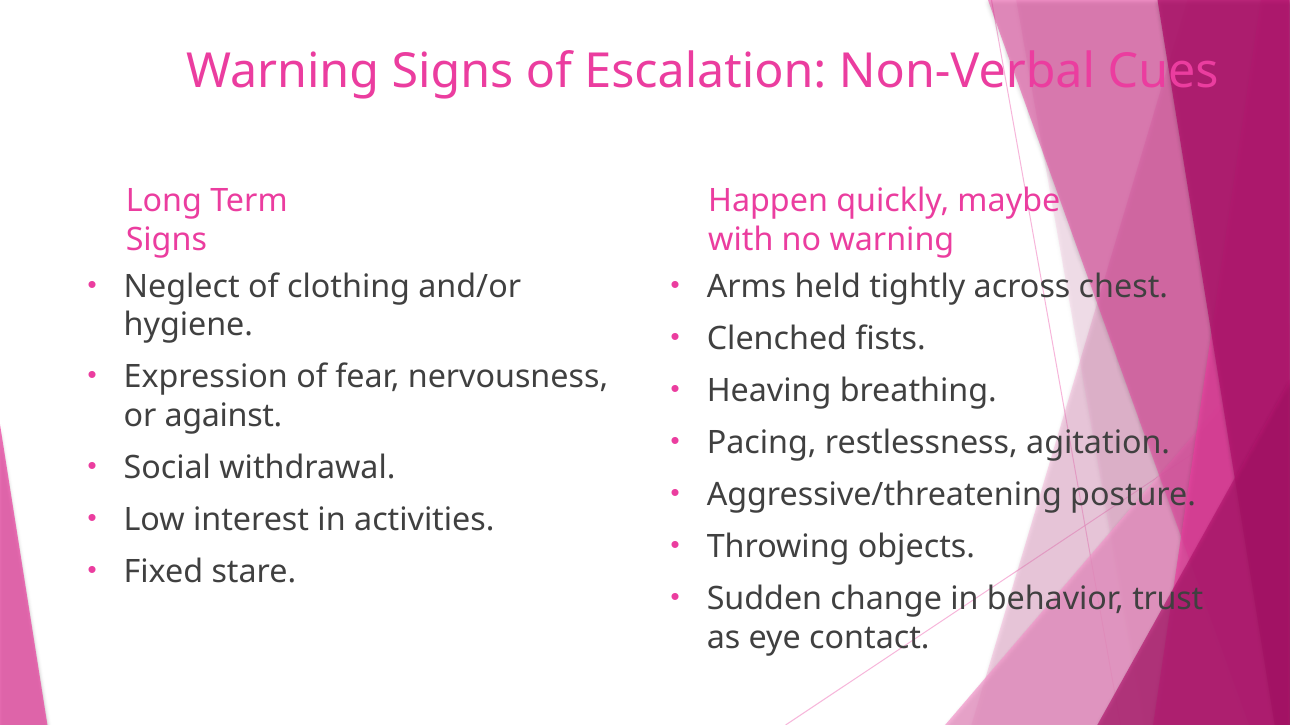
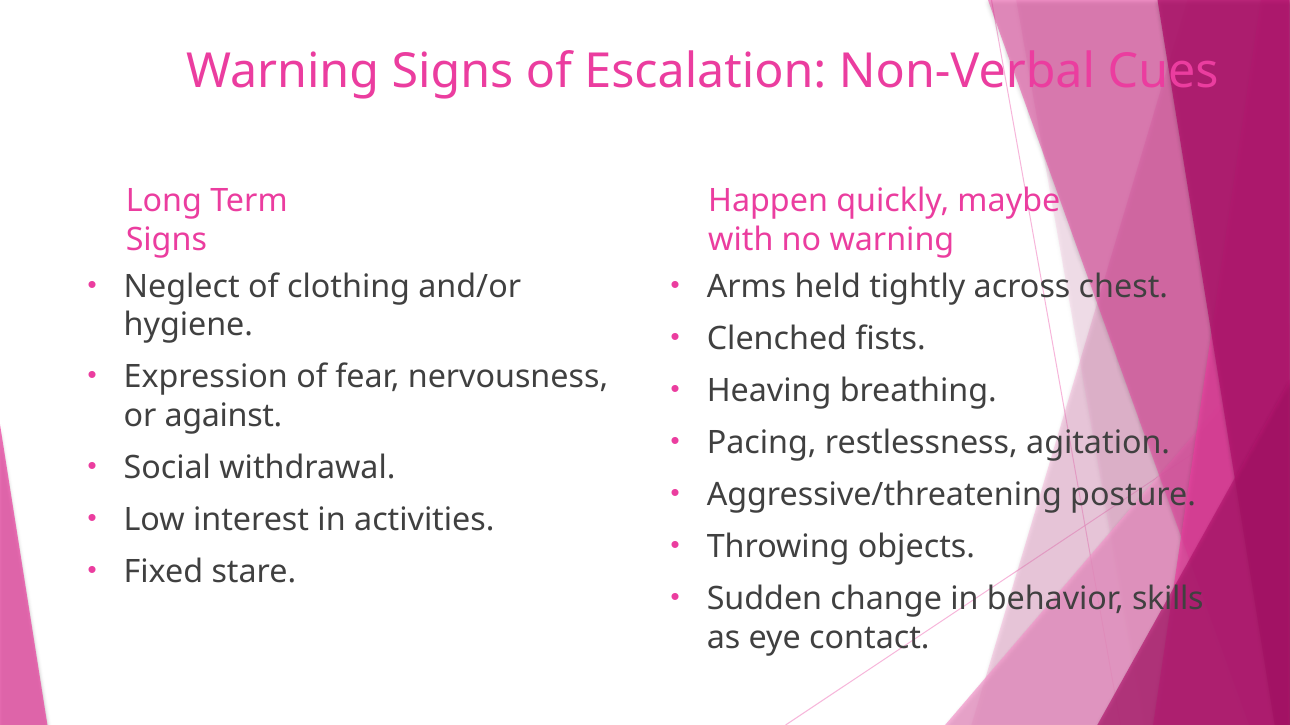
trust: trust -> skills (1168, 600)
